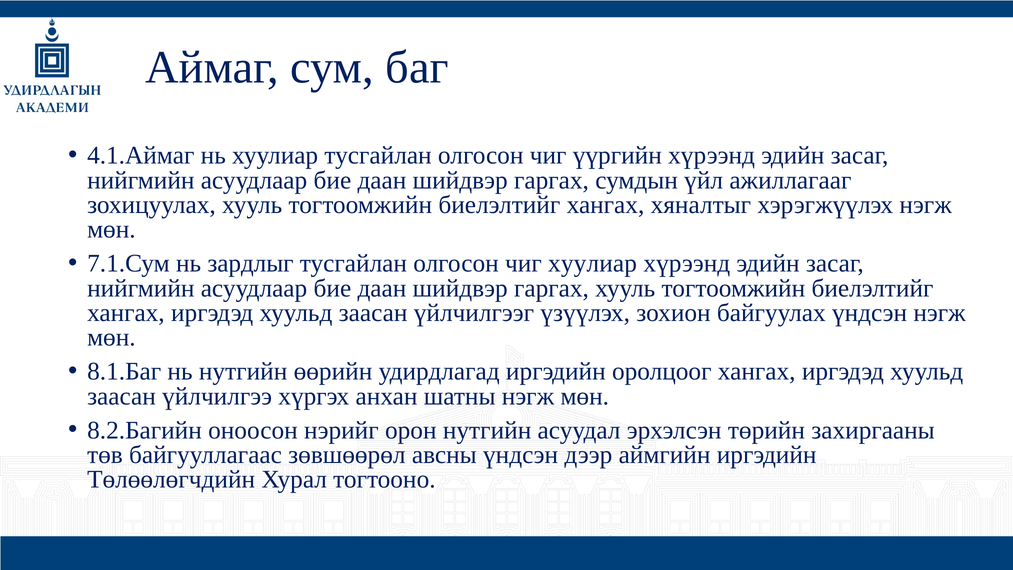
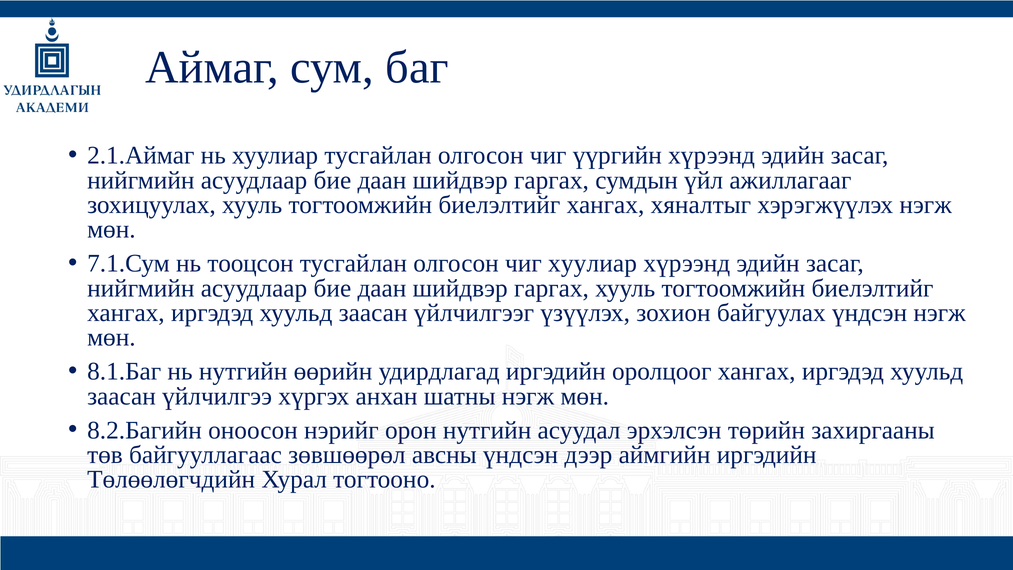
4.1.Аймаг: 4.1.Аймаг -> 2.1.Аймаг (141, 156)
зардлыг: зардлыг -> тооцсон (251, 264)
